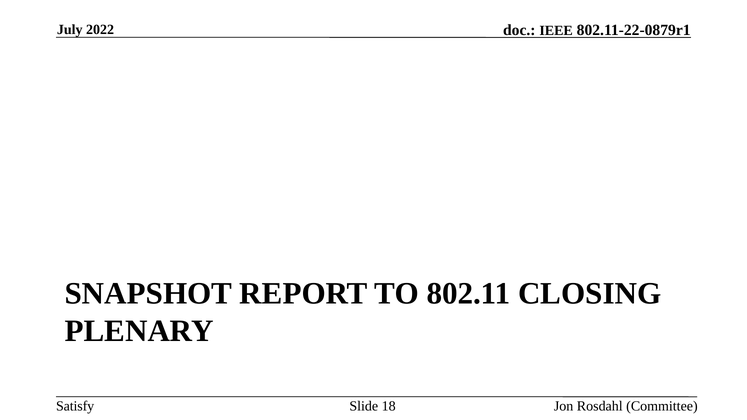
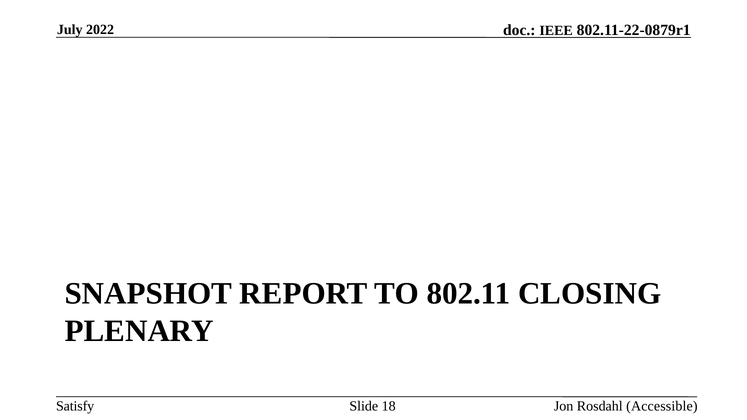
Committee: Committee -> Accessible (662, 406)
